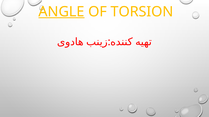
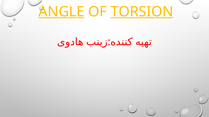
TORSION underline: none -> present (142, 12)
